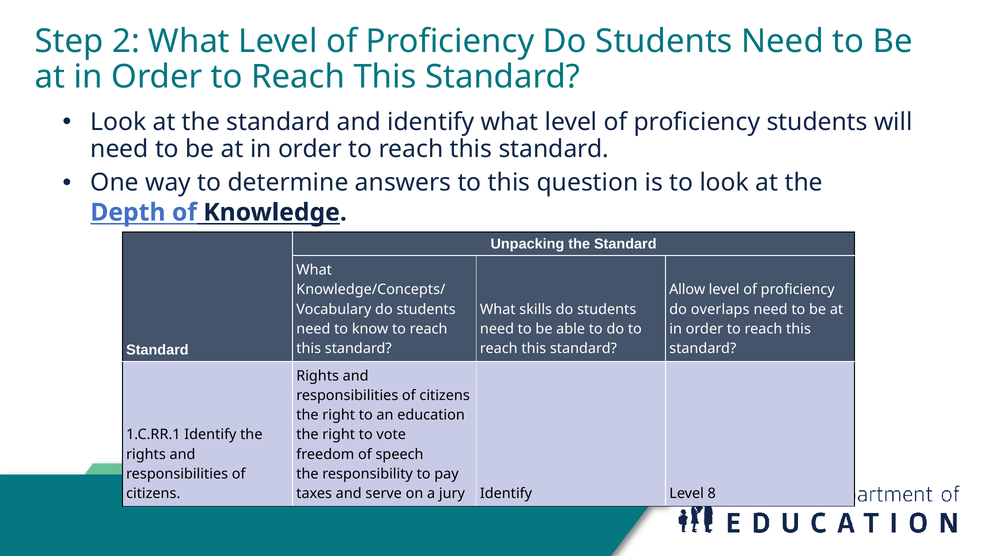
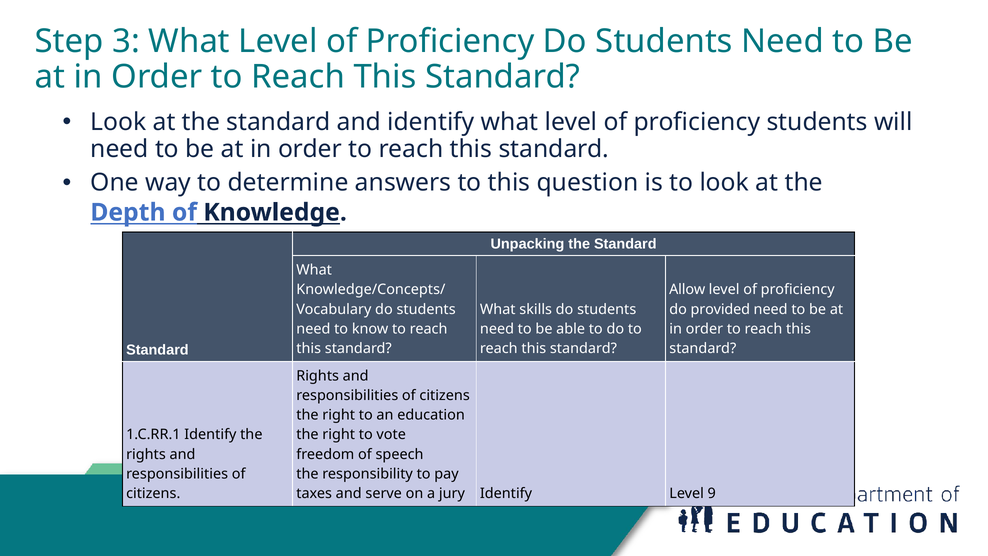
2: 2 -> 3 (126, 41)
overlaps: overlaps -> provided (720, 309)
8: 8 -> 9 (712, 493)
